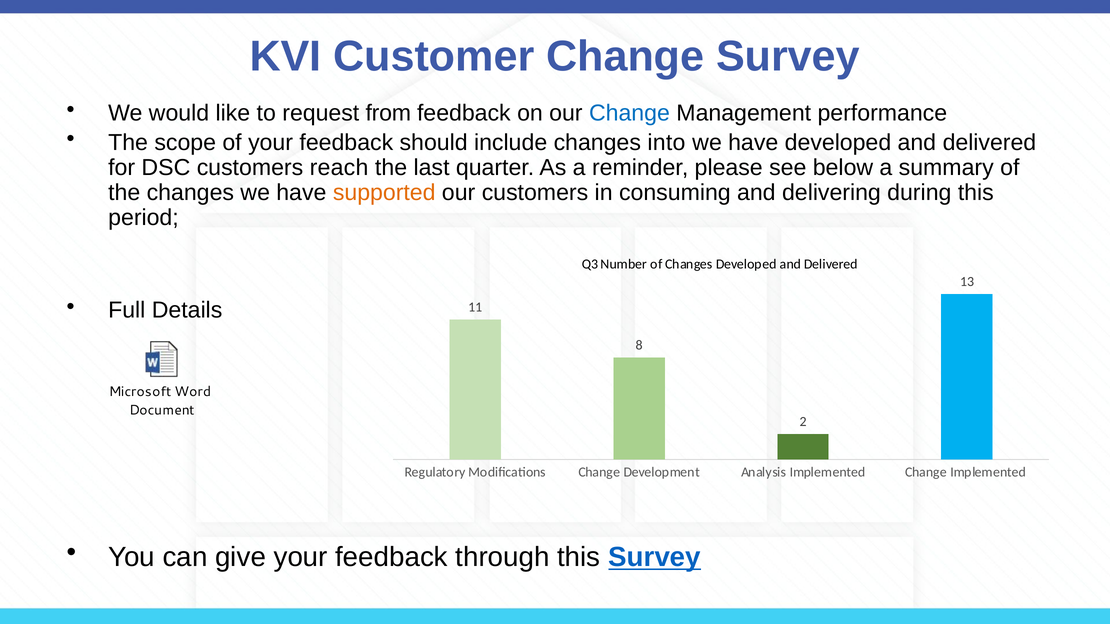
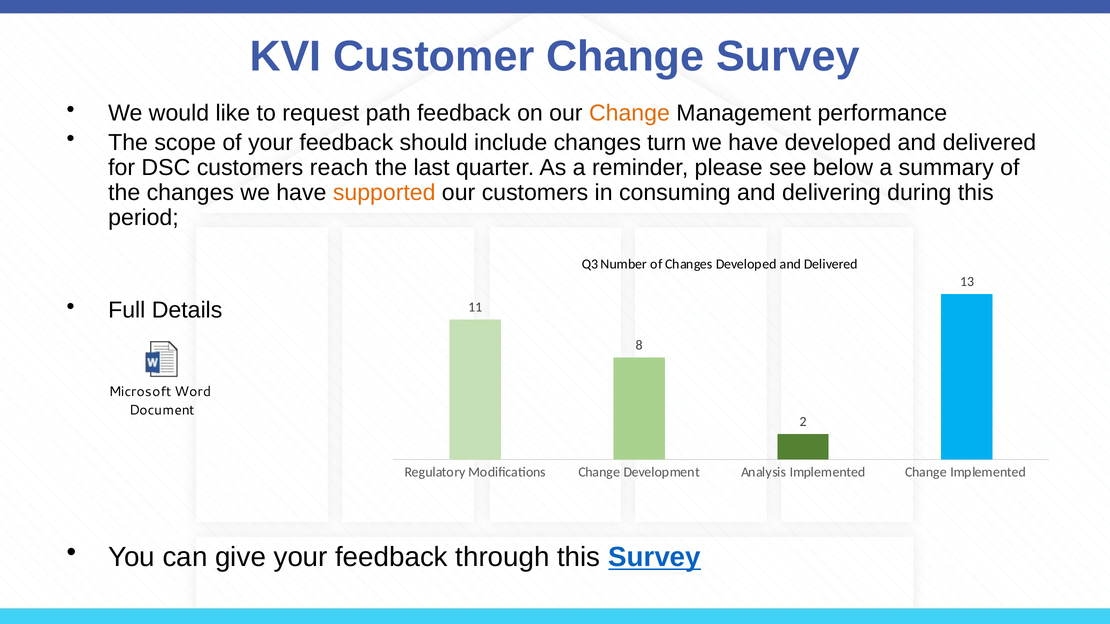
from: from -> path (388, 113)
Change colour: blue -> orange (629, 113)
into: into -> turn (667, 143)
